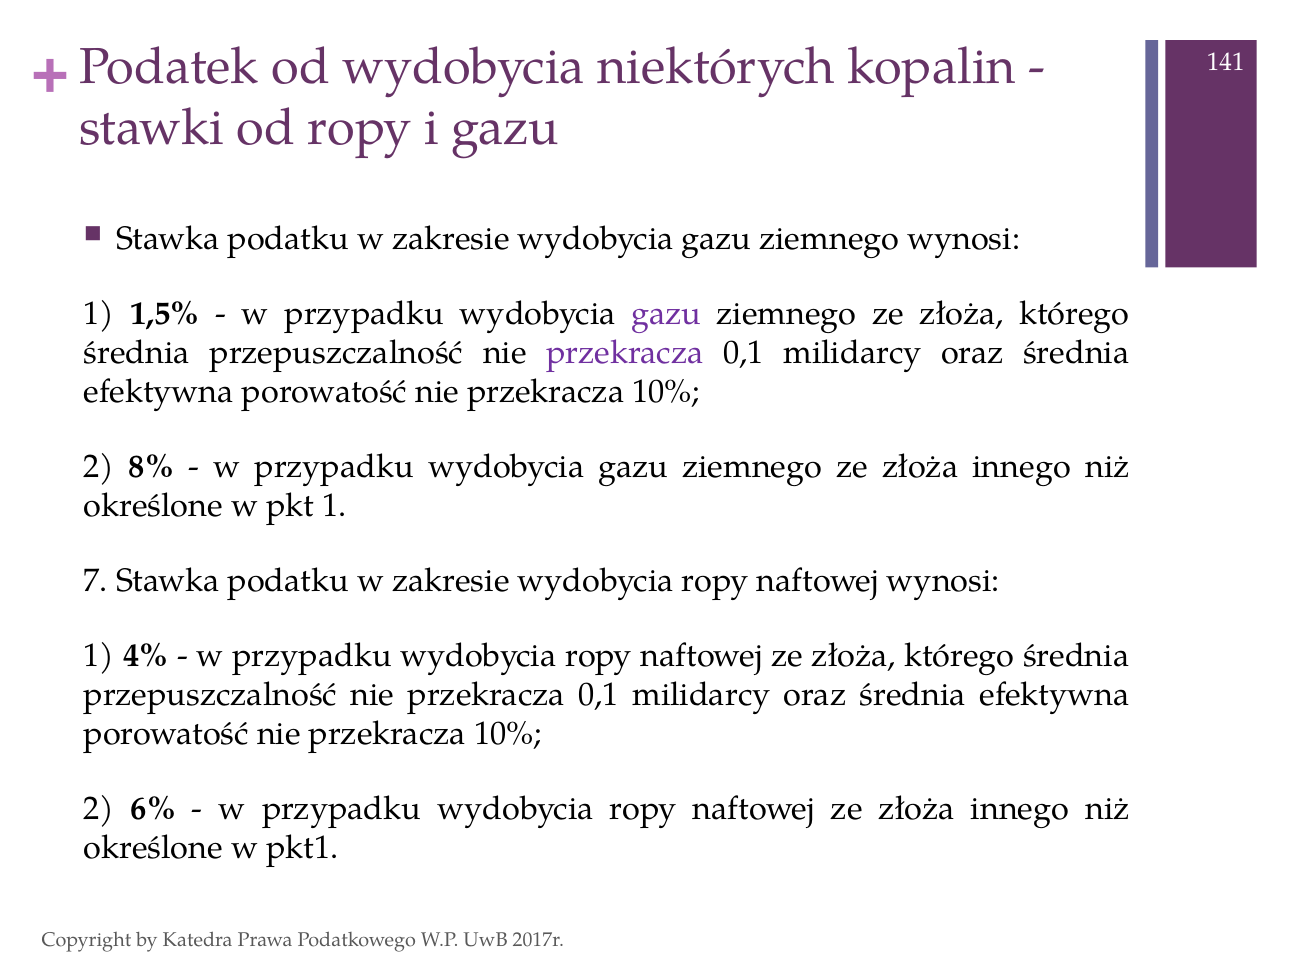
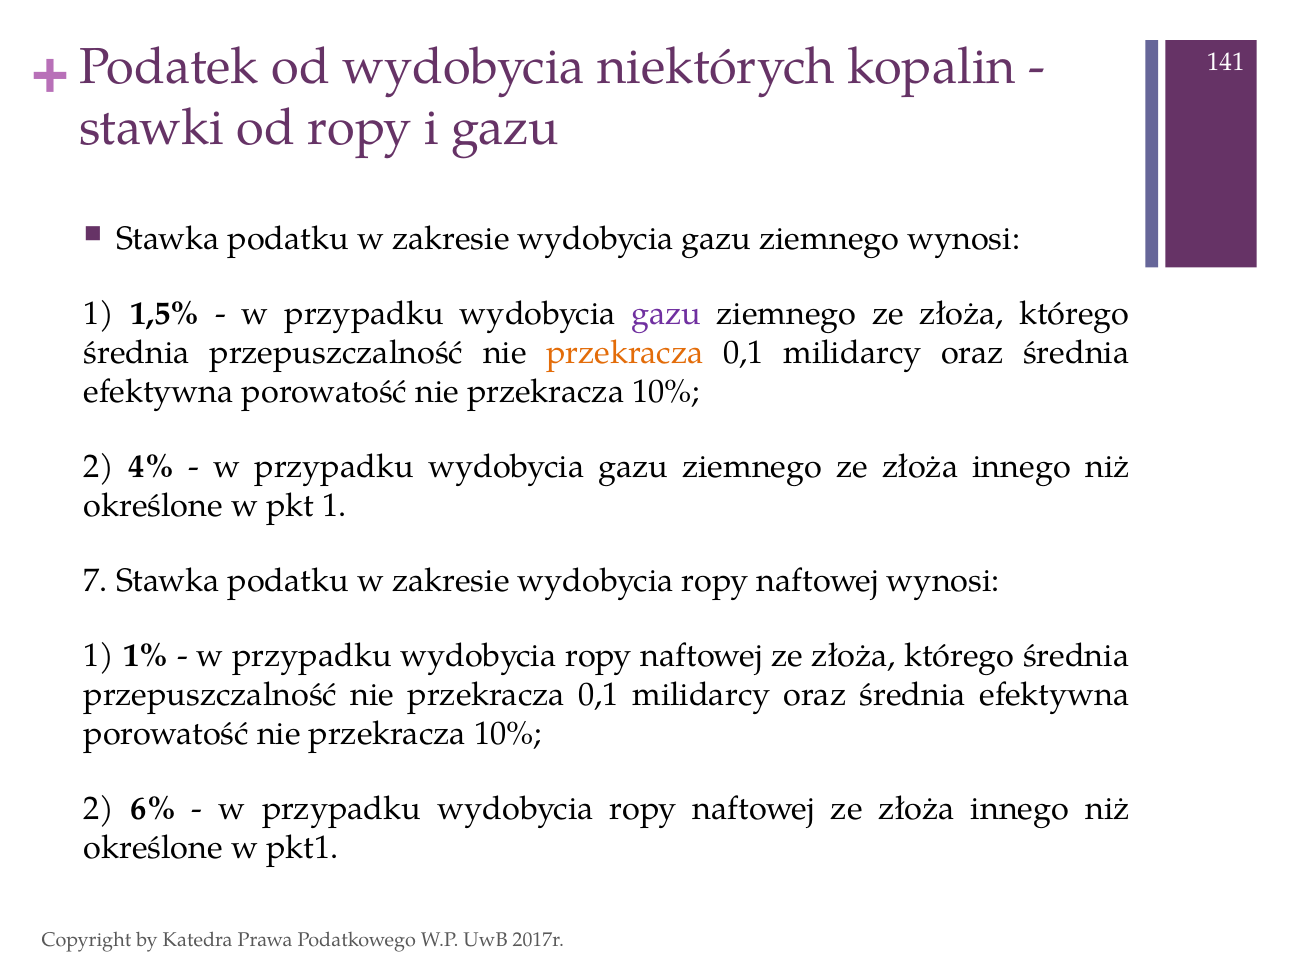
przekracza colour: purple -> orange (625, 353)
8%: 8% -> 4% (151, 467)
4%: 4% -> 1% (146, 656)
